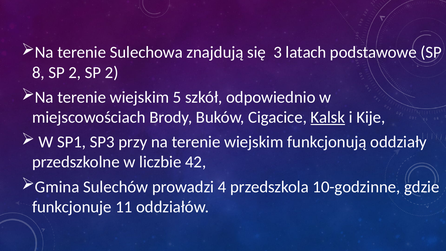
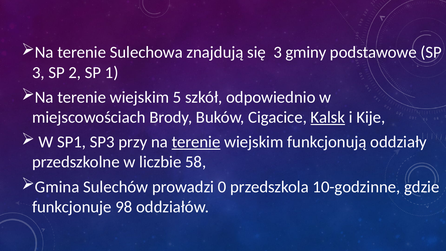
latach: latach -> gminy (306, 52)
8: 8 -> 3 (38, 72)
2 SP 2: 2 -> 1 (112, 72)
terenie underline: none -> present (196, 142)
42: 42 -> 58 (196, 162)
4: 4 -> 0 (222, 187)
11: 11 -> 98 (124, 207)
